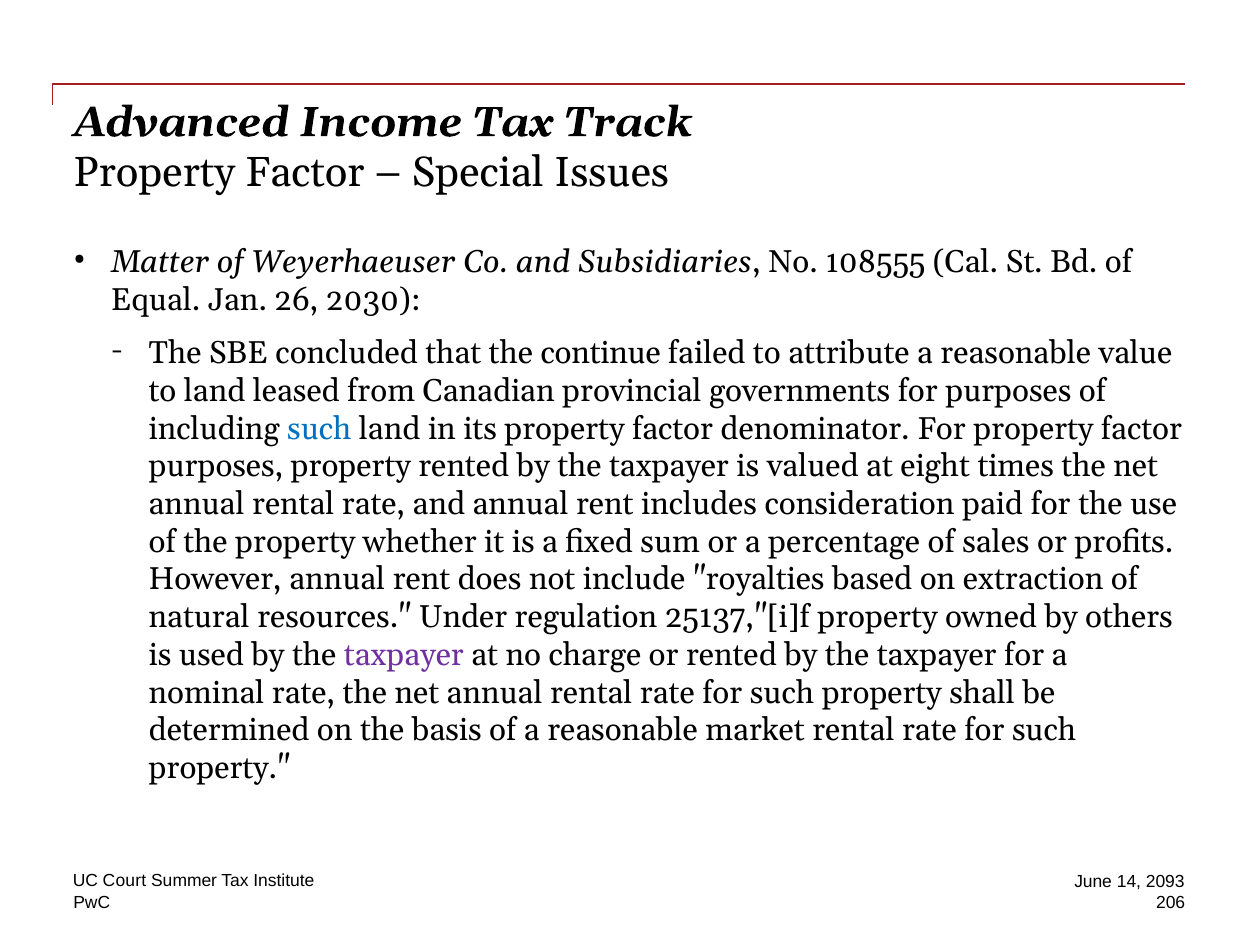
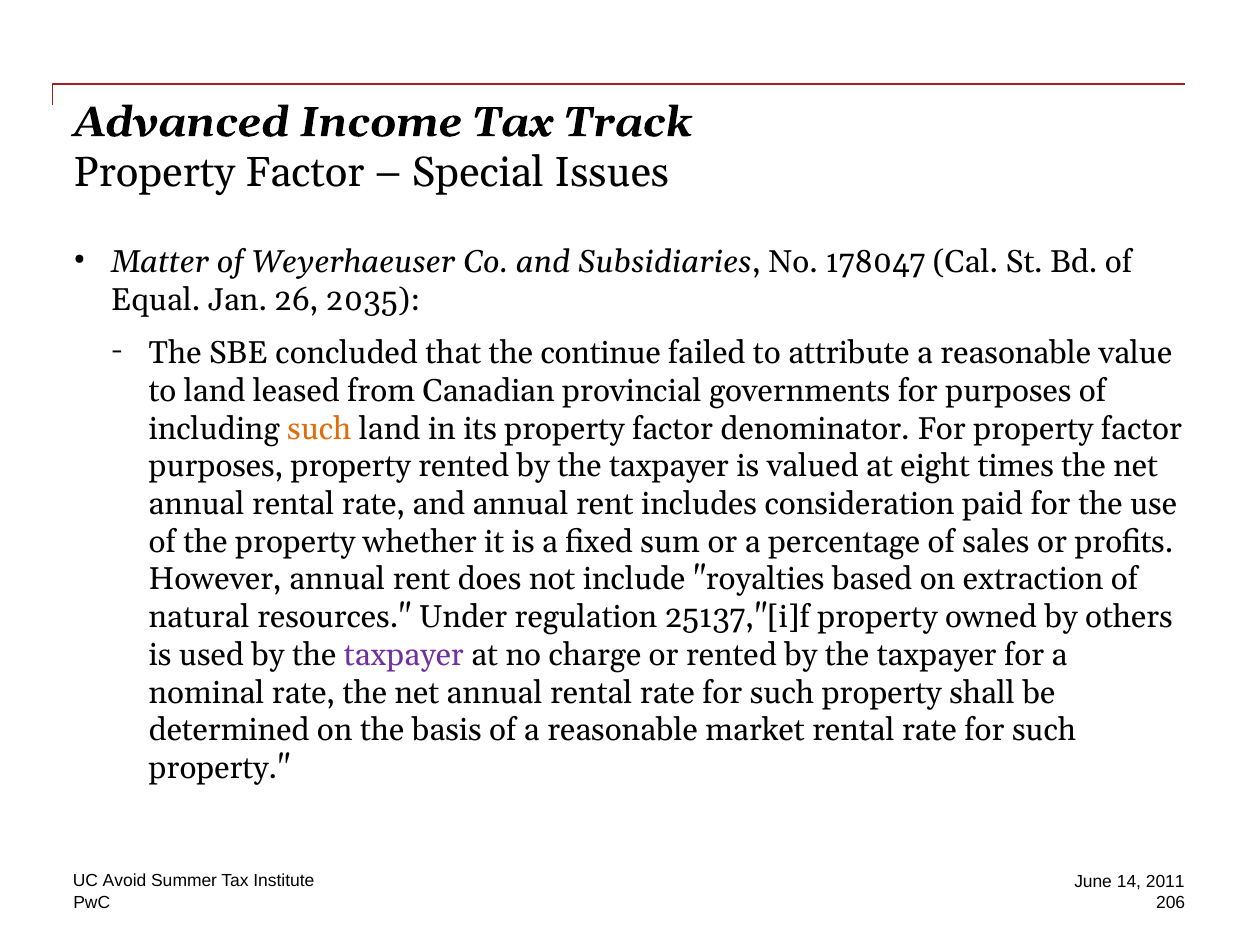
108555: 108555 -> 178047 (875, 262)
2030: 2030 -> 2035 (373, 300)
such colour: blue -> orange (319, 429)
Court: Court -> Avoid (125, 882)
2093: 2093 -> 2011 (1165, 882)
